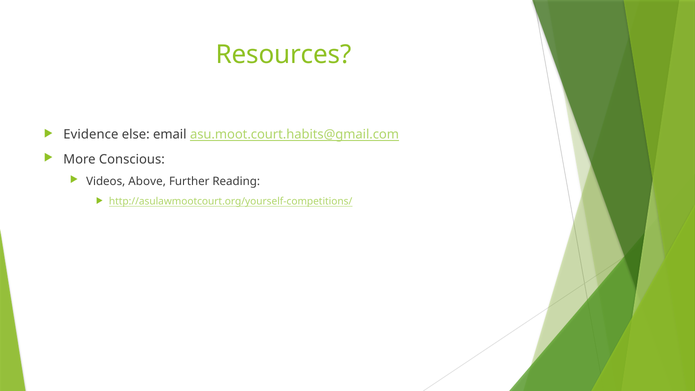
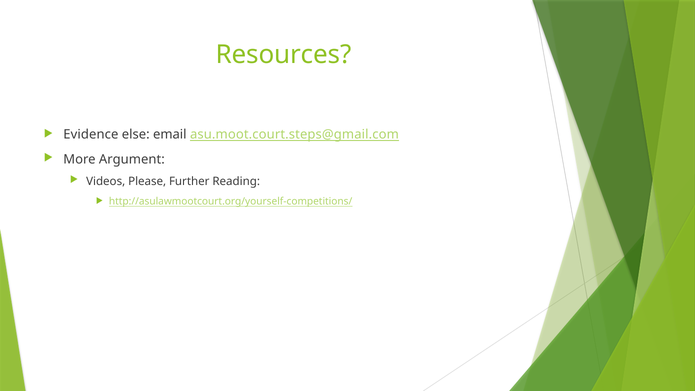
asu.moot.court.habits@gmail.com: asu.moot.court.habits@gmail.com -> asu.moot.court.steps@gmail.com (294, 135)
Conscious: Conscious -> Argument (132, 159)
Above: Above -> Please (147, 181)
